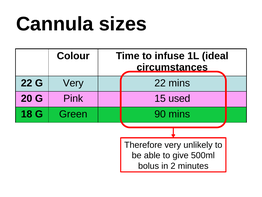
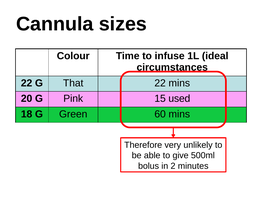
G Very: Very -> That (73, 83)
90: 90 -> 60 (160, 114)
